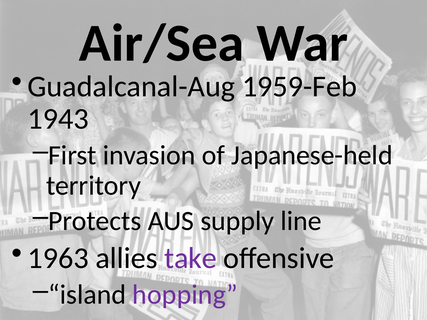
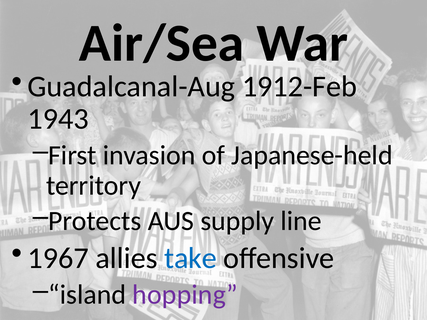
1959-Feb: 1959-Feb -> 1912-Feb (300, 86)
1963: 1963 -> 1967 (58, 259)
take colour: purple -> blue (191, 259)
